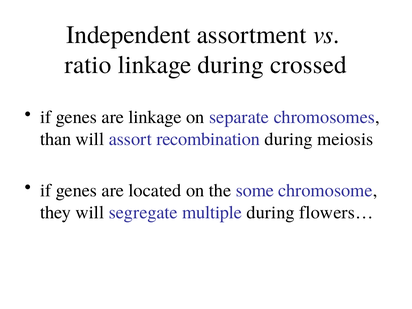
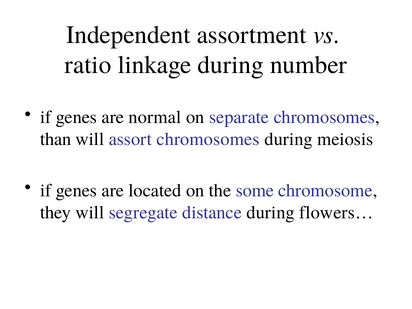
crossed: crossed -> number (309, 65)
are linkage: linkage -> normal (155, 117)
assort recombination: recombination -> chromosomes (208, 139)
multiple: multiple -> distance (212, 213)
